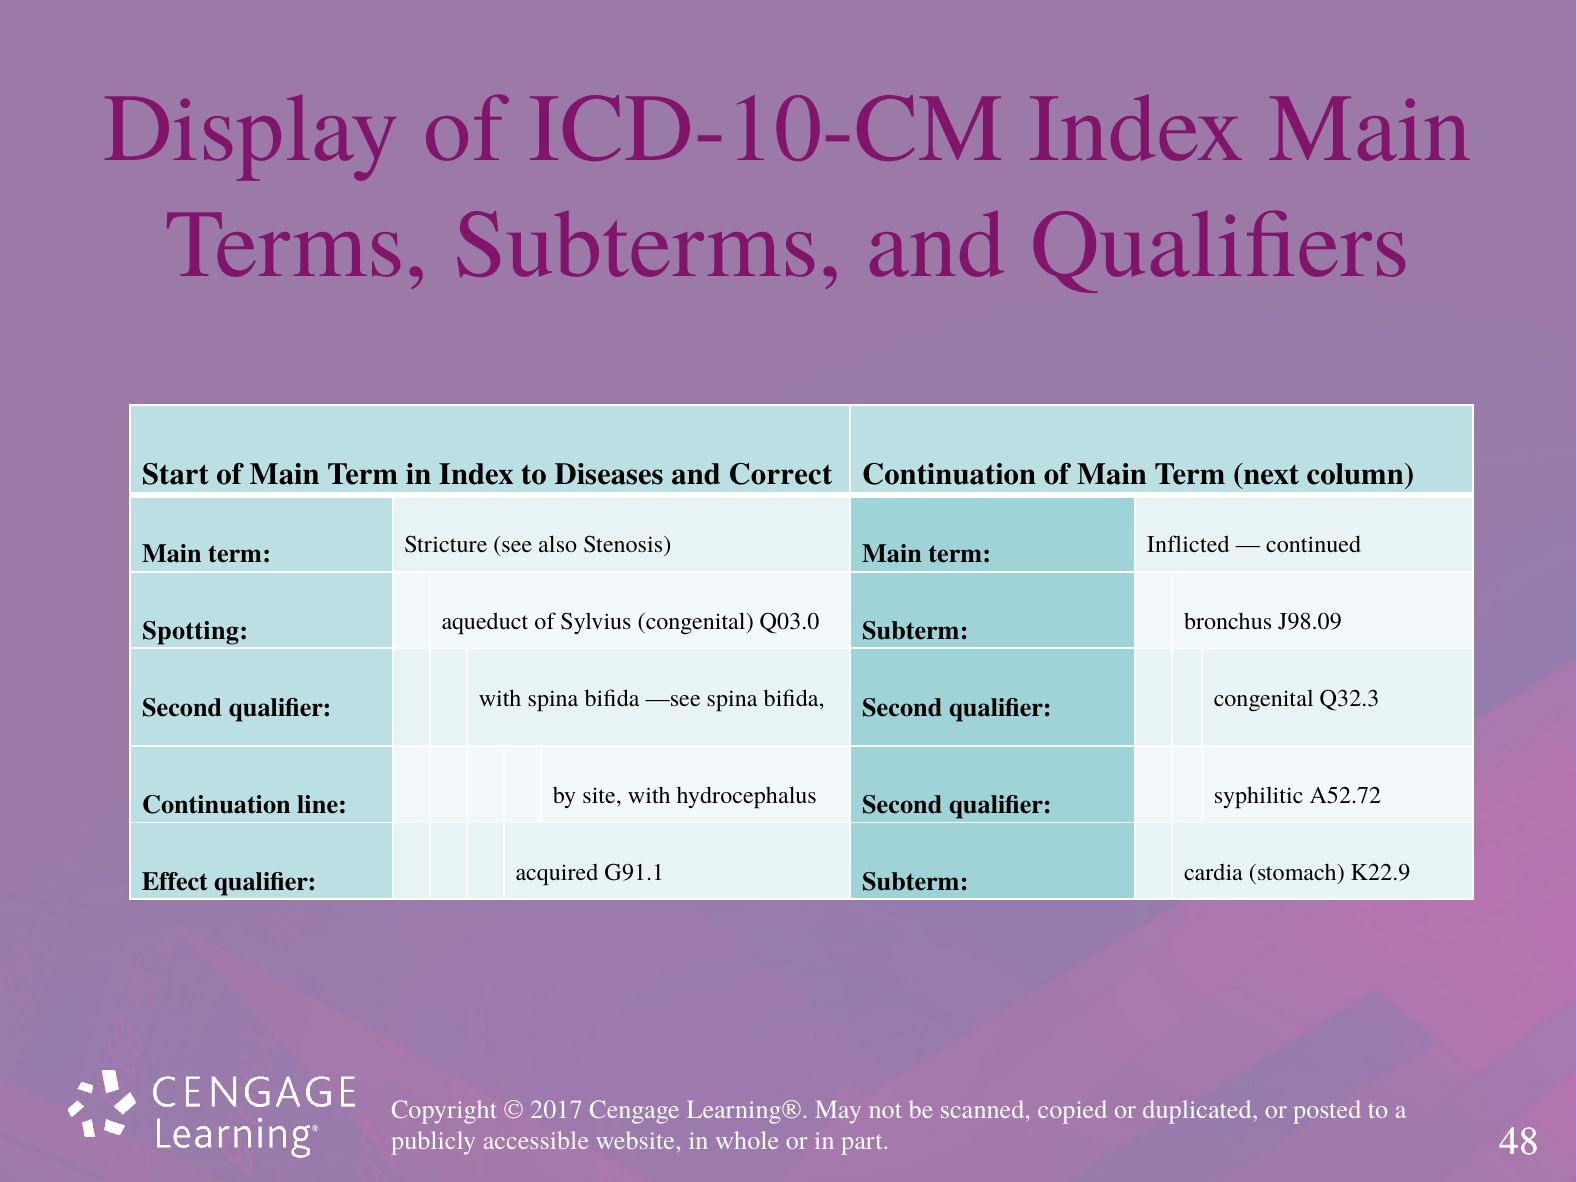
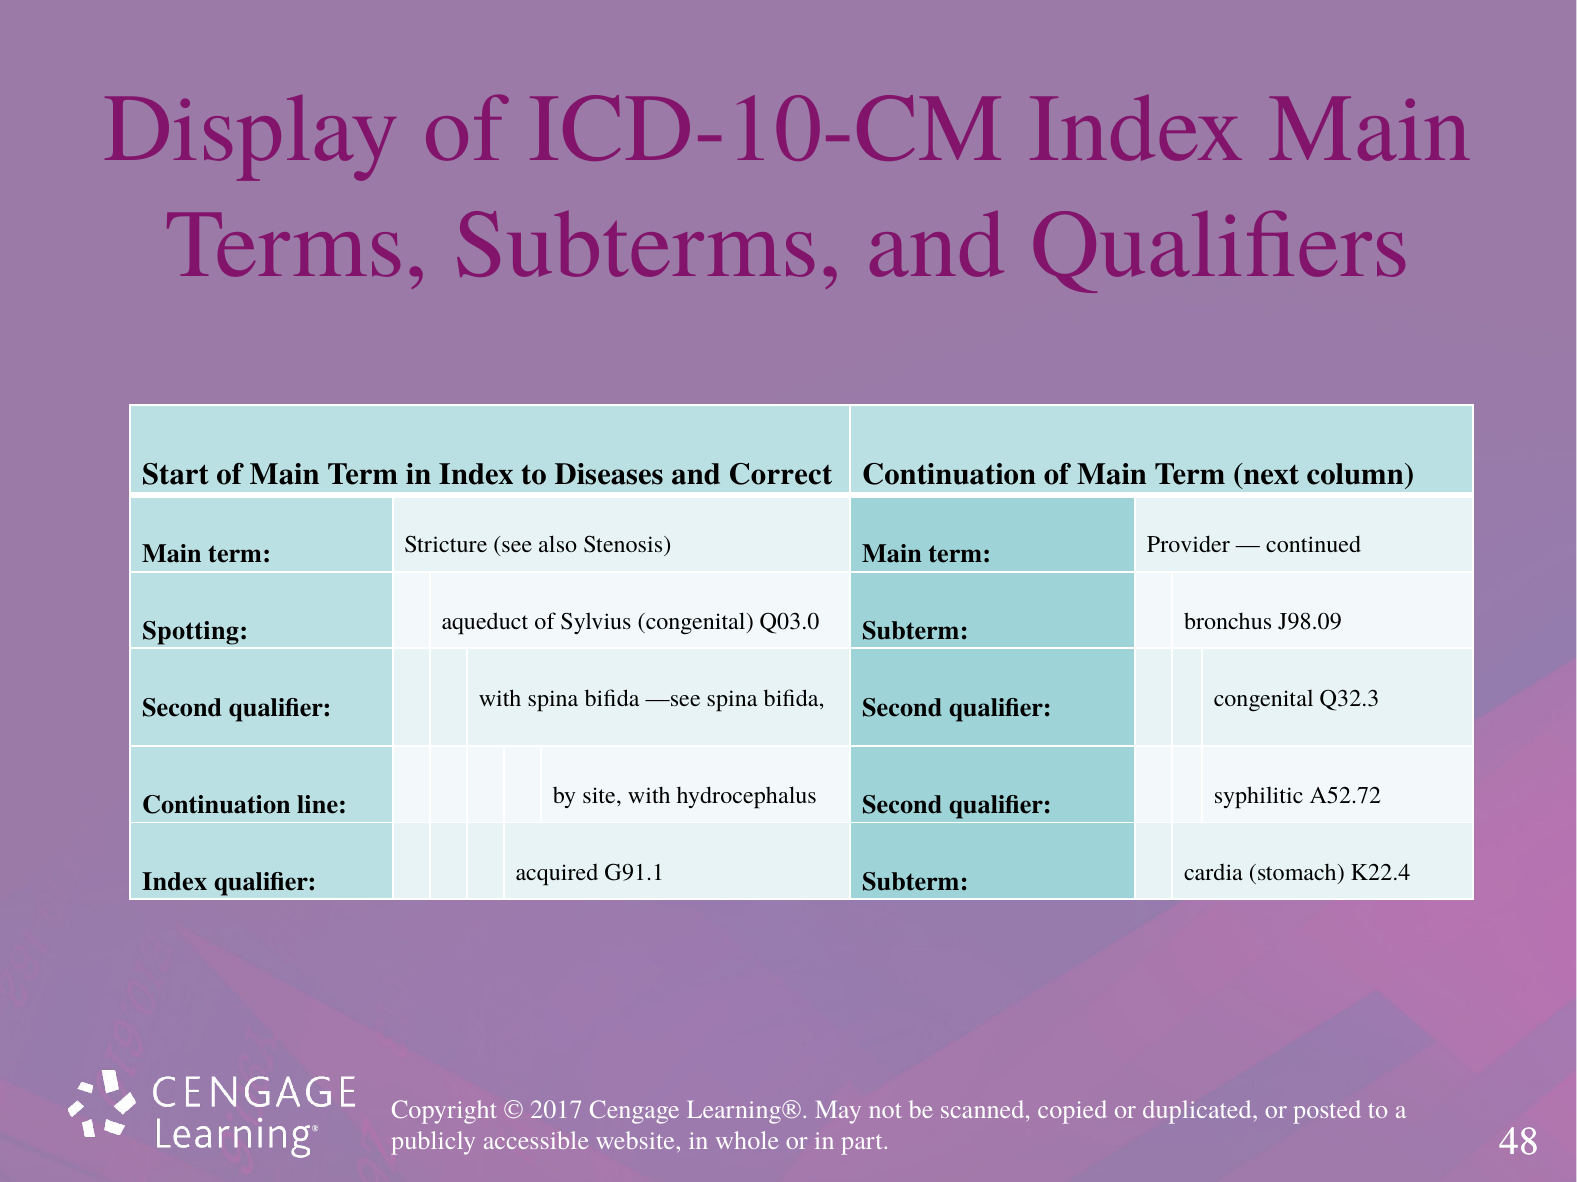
Inflicted: Inflicted -> Provider (1188, 545)
Effect: Effect -> Index (175, 882)
K22.9: K22.9 -> K22.4 (1381, 873)
